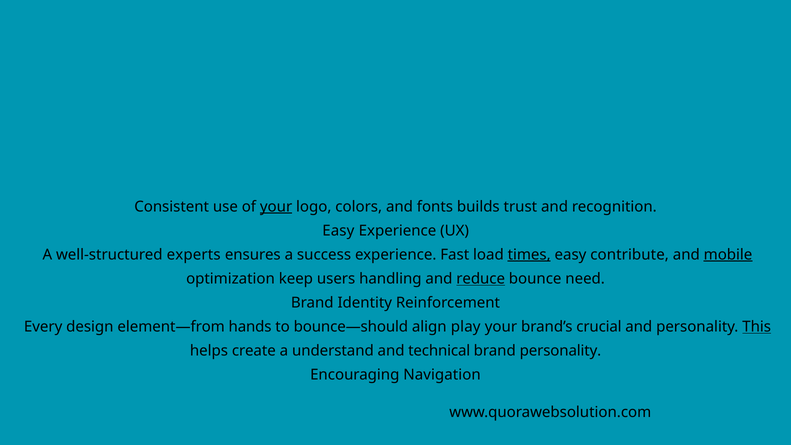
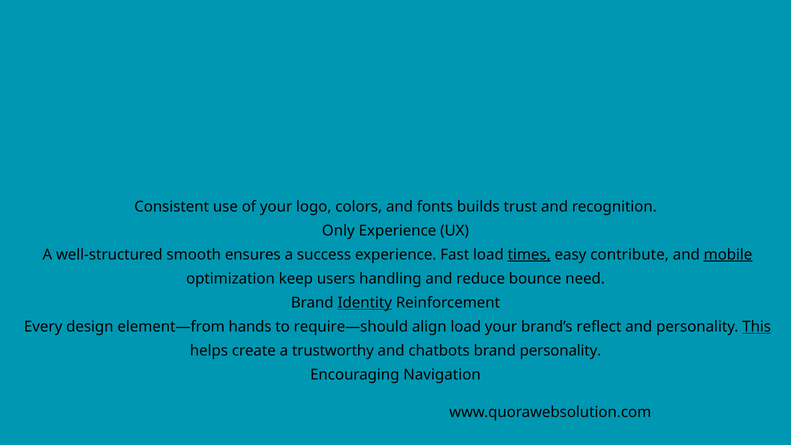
your underline: present -> none (276, 207)
Easy: Easy -> Only (338, 231)
experts: experts -> smooth (194, 255)
reduce underline: present -> none (481, 279)
Identity underline: none -> present (365, 303)
bounce—should: bounce—should -> require—should (351, 327)
align play: play -> load (466, 327)
crucial: crucial -> reflect (599, 327)
understand: understand -> trustworthy (333, 351)
technical: technical -> chatbots (439, 351)
